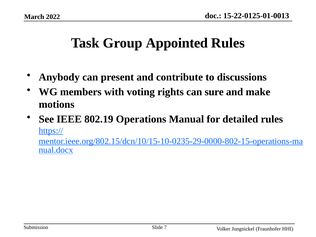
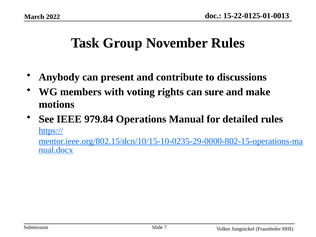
Appointed: Appointed -> November (177, 43)
802.19: 802.19 -> 979.84 (99, 119)
